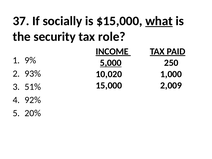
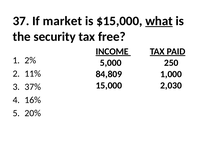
socially: socially -> market (62, 21)
role: role -> free (112, 37)
9%: 9% -> 2% (30, 60)
5,000 underline: present -> none (111, 63)
93%: 93% -> 11% (33, 74)
10,020: 10,020 -> 84,809 (109, 74)
2,009: 2,009 -> 2,030 (171, 85)
51%: 51% -> 37% (33, 87)
92%: 92% -> 16% (33, 100)
